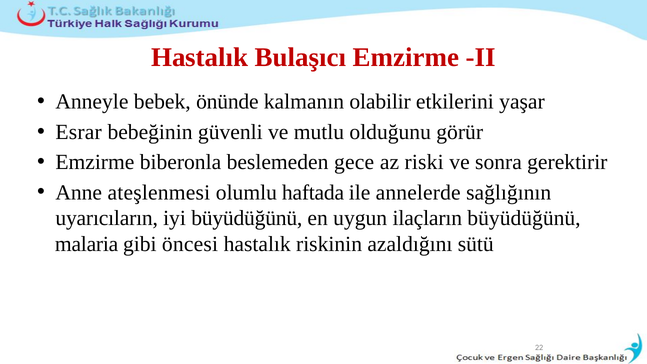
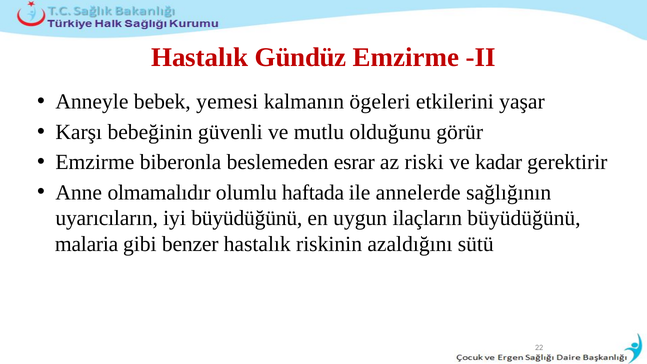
Bulaşıcı: Bulaşıcı -> Gündüz (301, 58)
önünde: önünde -> yemesi (227, 102)
olabilir: olabilir -> ögeleri (380, 102)
Esrar: Esrar -> Karşı (79, 132)
gece: gece -> esrar (354, 162)
sonra: sonra -> kadar (499, 162)
ateşlenmesi: ateşlenmesi -> olmamalıdır (159, 192)
öncesi: öncesi -> benzer (190, 244)
